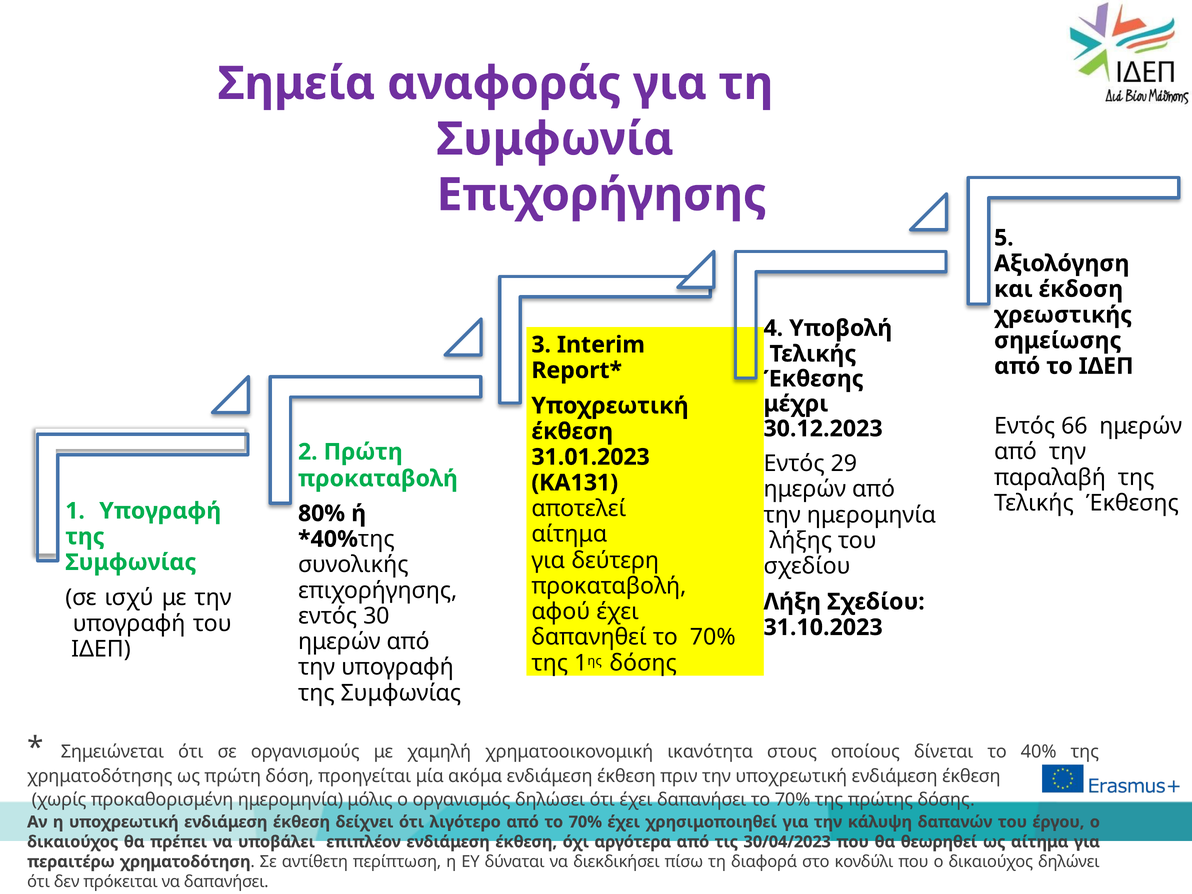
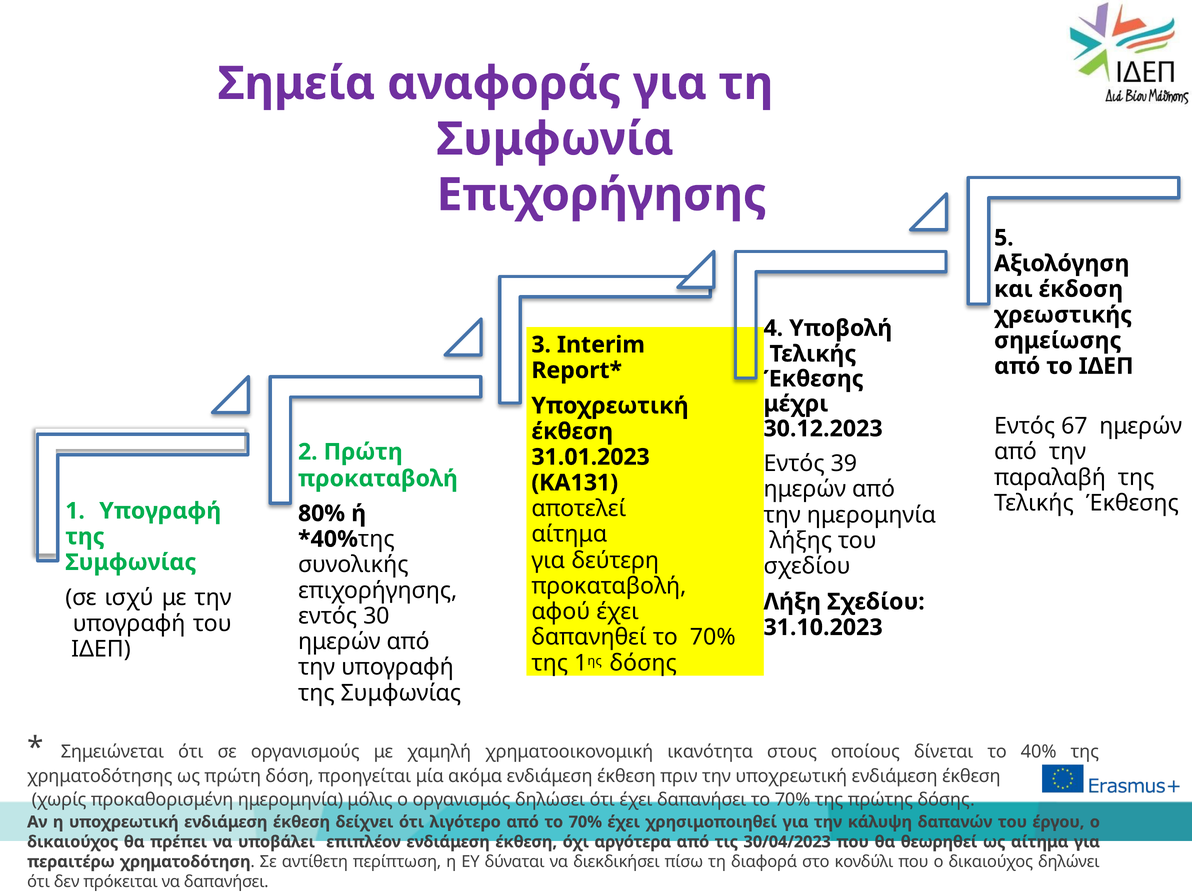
66: 66 -> 67 (1074, 426)
29: 29 -> 39 (844, 464)
